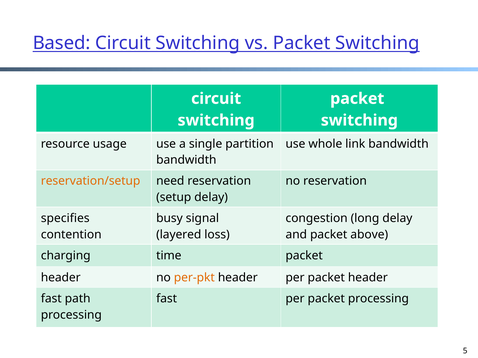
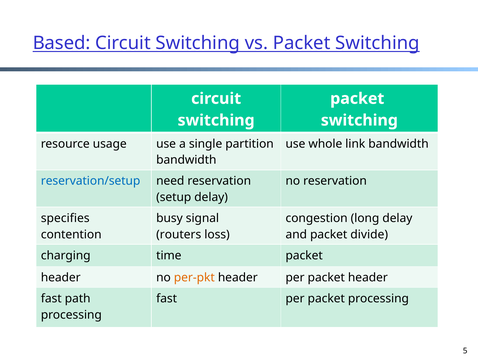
reservation/setup colour: orange -> blue (91, 181)
layered: layered -> routers (179, 235)
above: above -> divide (369, 235)
